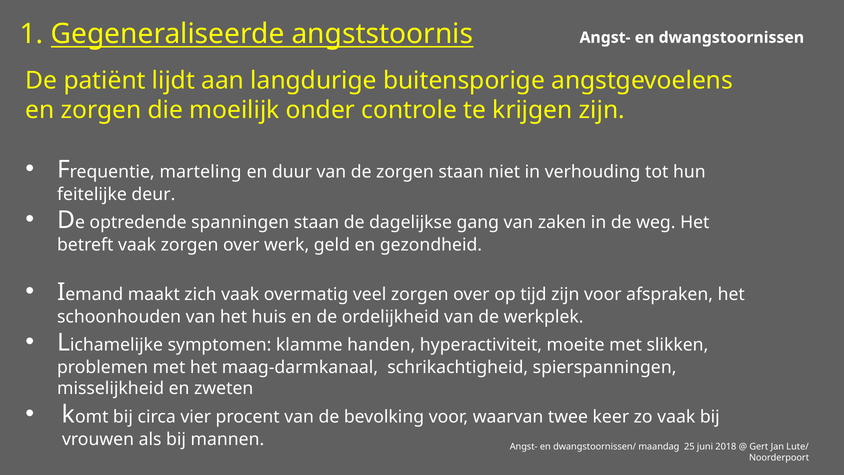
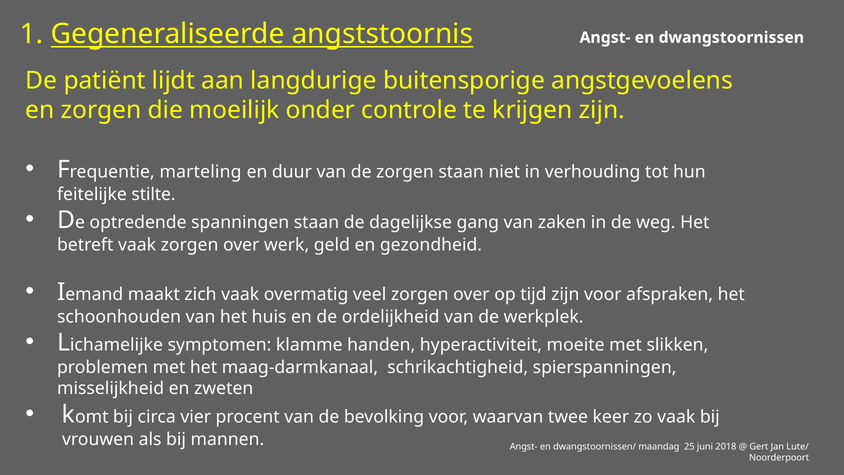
deur: deur -> stilte (154, 194)
